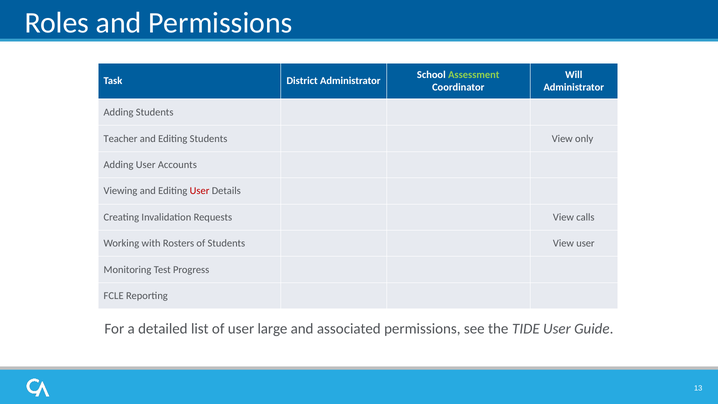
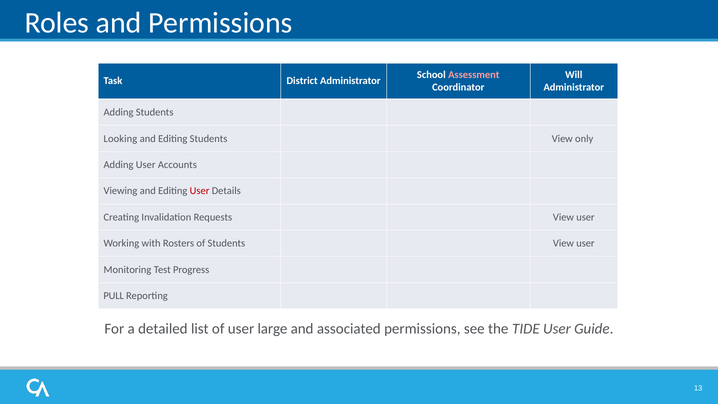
Assessment colour: light green -> pink (474, 75)
Teacher: Teacher -> Looking (120, 139)
calls: calls -> user (585, 217)
FCLE: FCLE -> PULL (114, 296)
